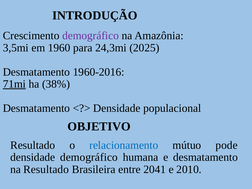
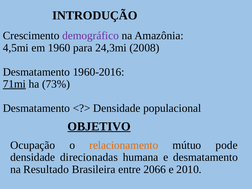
3,5mi: 3,5mi -> 4,5mi (16, 48)
2025: 2025 -> 2008 (144, 48)
38%: 38% -> 73% (56, 84)
OBJETIVO underline: none -> present (99, 126)
Resultado: Resultado -> Ocupação (33, 145)
relacionamento colour: blue -> orange (124, 145)
densidade demográfico: demográfico -> direcionadas (89, 157)
2041: 2041 -> 2066 (155, 169)
